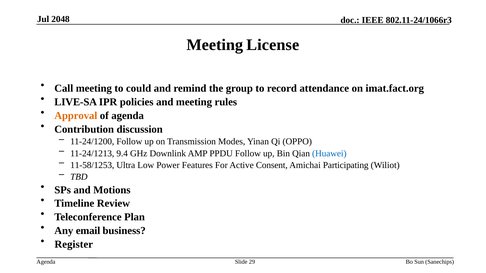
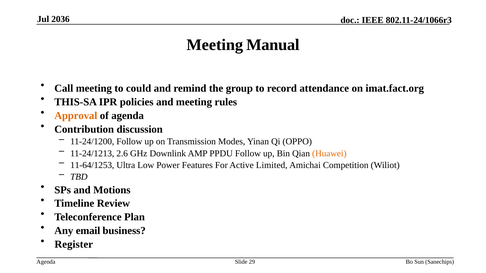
2048: 2048 -> 2036 (61, 19)
License: License -> Manual (273, 45)
LIVE-SA: LIVE-SA -> THIS-SA (76, 102)
9.4: 9.4 -> 2.6 (122, 154)
Huawei colour: blue -> orange (329, 154)
11-58/1253: 11-58/1253 -> 11-64/1253 (92, 165)
Consent: Consent -> Limited (272, 165)
Participating: Participating -> Competition (346, 165)
